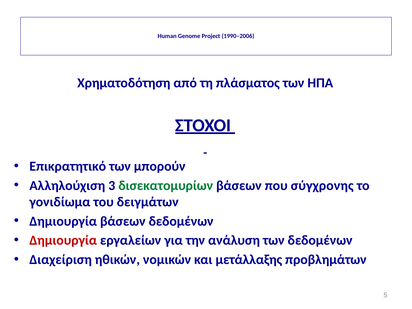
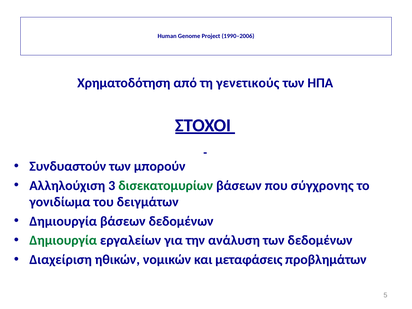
πλάσματος: πλάσματος -> γενετικούς (248, 83)
Επικρατητικό: Επικρατητικό -> Συνδυαστούν (68, 166)
Δημιουργία colour: red -> green (63, 240)
μετάλλαξης: μετάλλαξης -> μεταφάσεις (249, 260)
